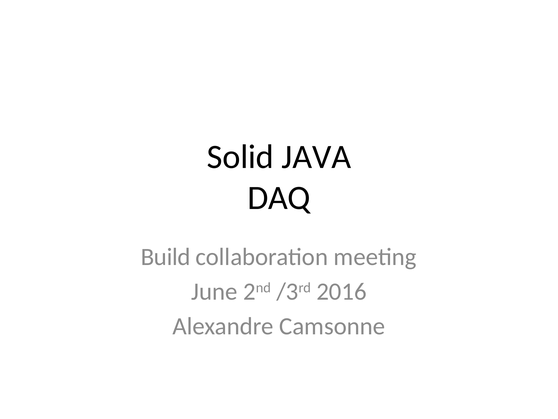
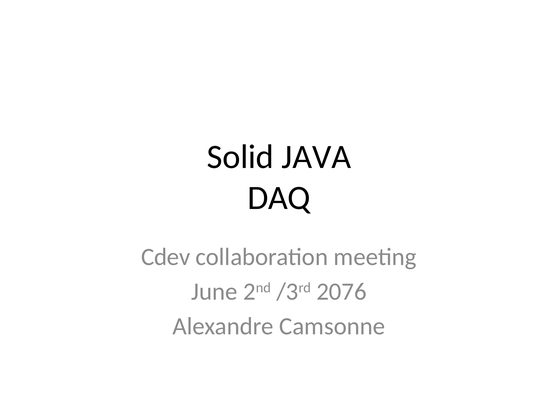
Build: Build -> Cdev (166, 257)
2016: 2016 -> 2076 (342, 291)
